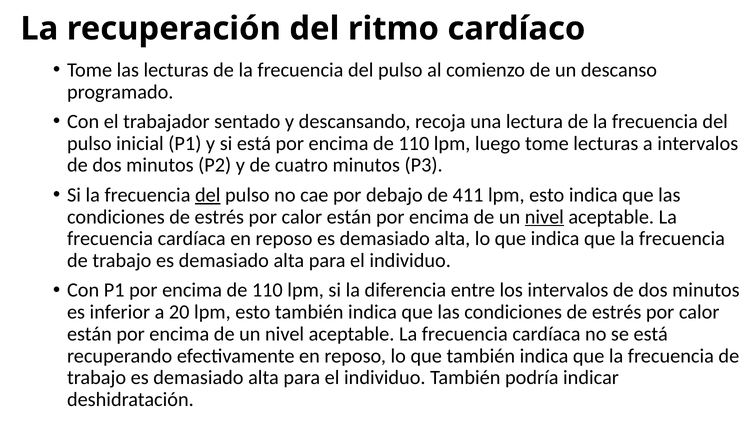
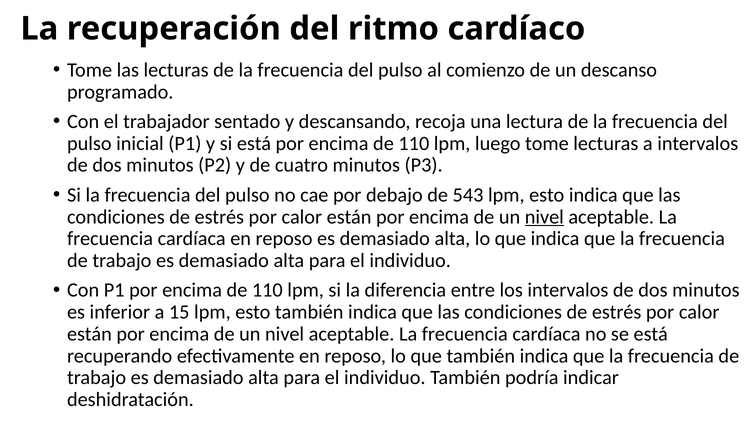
del underline: present -> none (208, 195)
411: 411 -> 543 (468, 195)
20: 20 -> 15 (179, 312)
